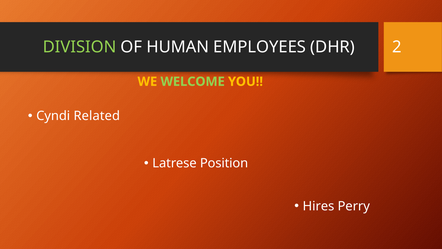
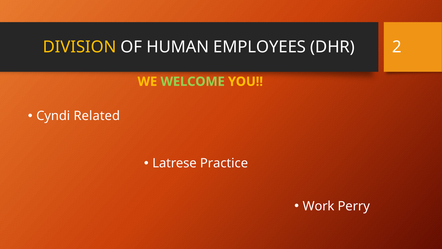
DIVISION colour: light green -> yellow (80, 47)
Position: Position -> Practice (224, 163)
Hires: Hires -> Work (319, 206)
